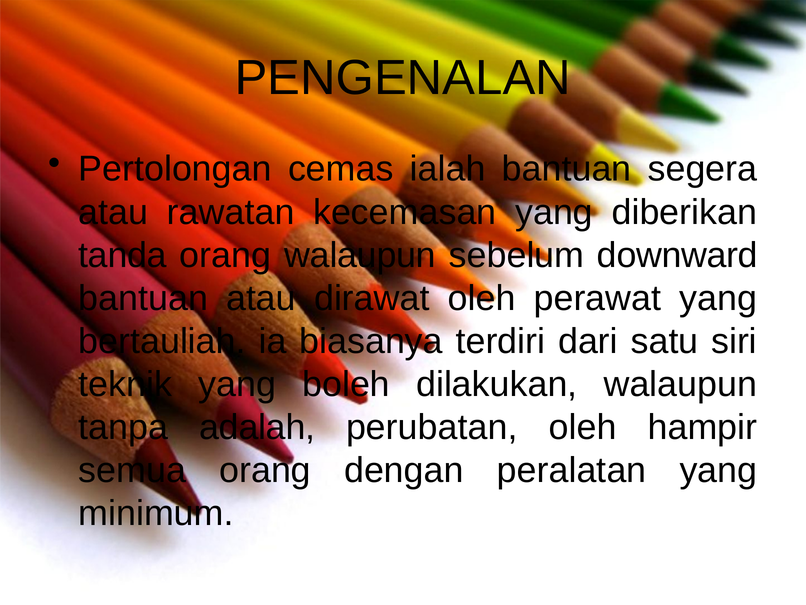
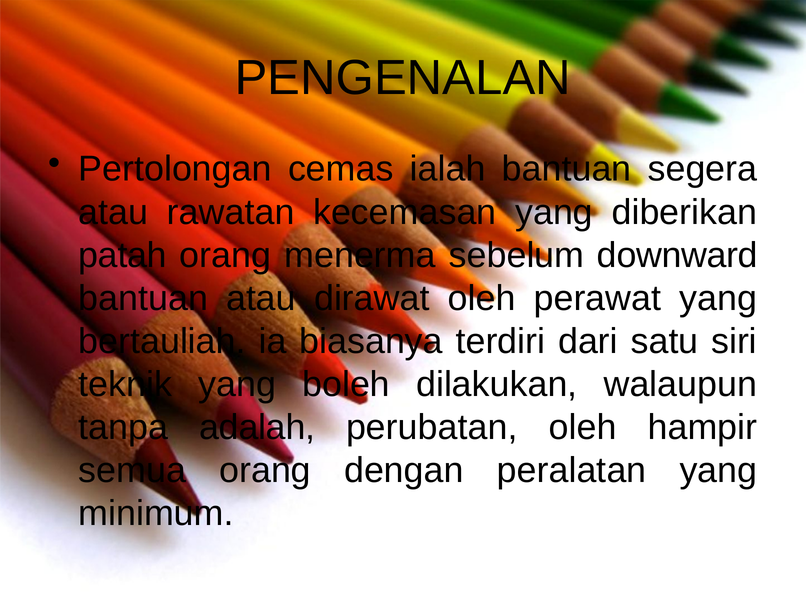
tanda: tanda -> patah (122, 255)
orang walaupun: walaupun -> menerma (360, 255)
